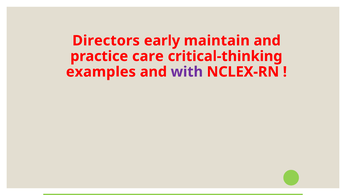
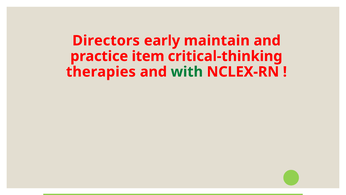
care: care -> item (148, 56)
examples: examples -> therapies (101, 72)
with colour: purple -> green (187, 72)
